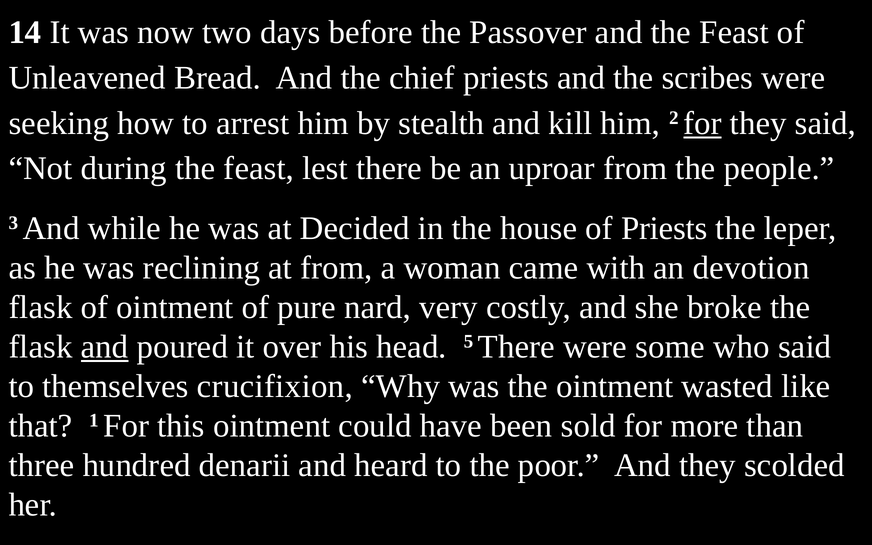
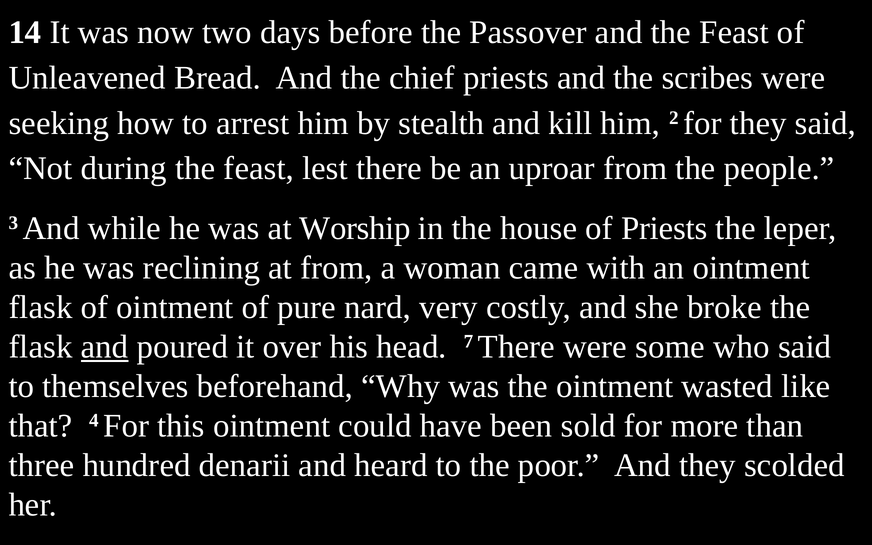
for underline: present -> none (703, 123)
Decided: Decided -> Worship (355, 228)
an devotion: devotion -> ointment (751, 268)
5: 5 -> 7 (469, 342)
crucifixion: crucifixion -> beforehand (275, 386)
1: 1 -> 4 (94, 421)
